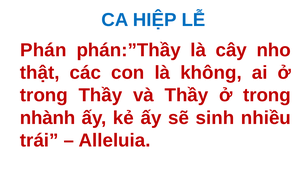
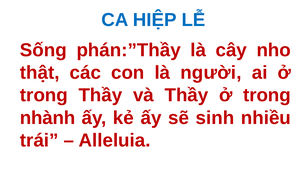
Phán: Phán -> Sống (43, 50)
không: không -> người (211, 73)
